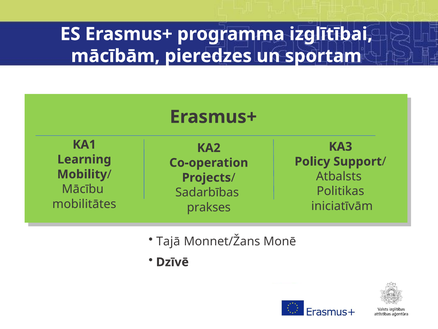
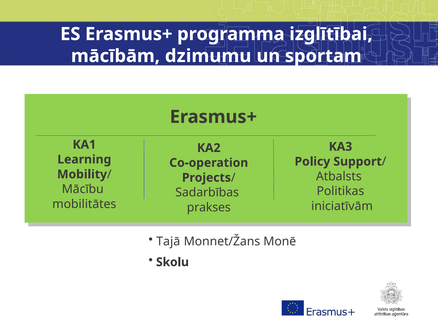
pieredzes: pieredzes -> dzimumu (208, 56)
Dzīvē: Dzīvē -> Skolu (172, 262)
